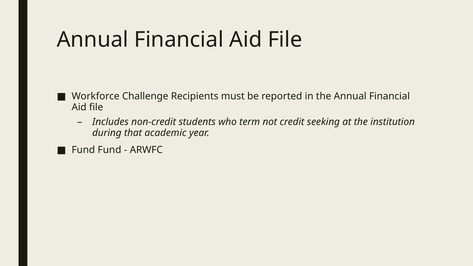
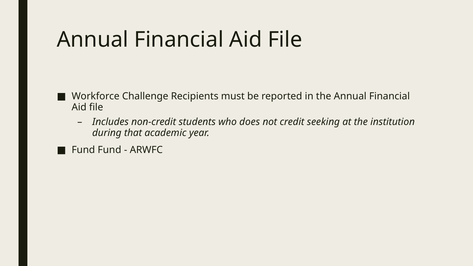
term: term -> does (250, 122)
